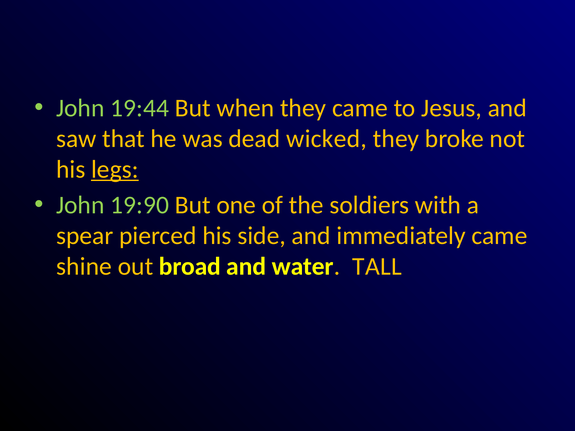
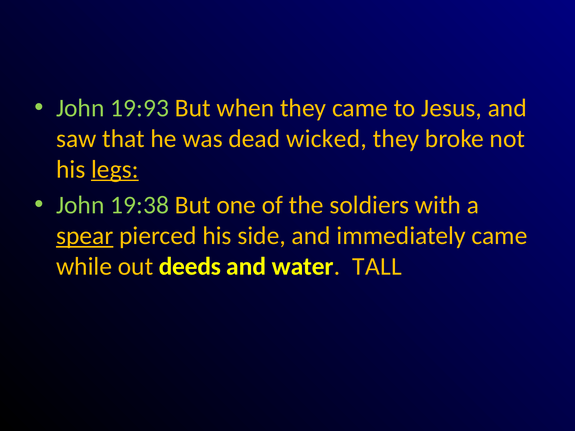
19:44: 19:44 -> 19:93 (140, 108)
19:90: 19:90 -> 19:38 (140, 205)
spear underline: none -> present (85, 236)
shine: shine -> while (84, 267)
broad: broad -> deeds (190, 267)
